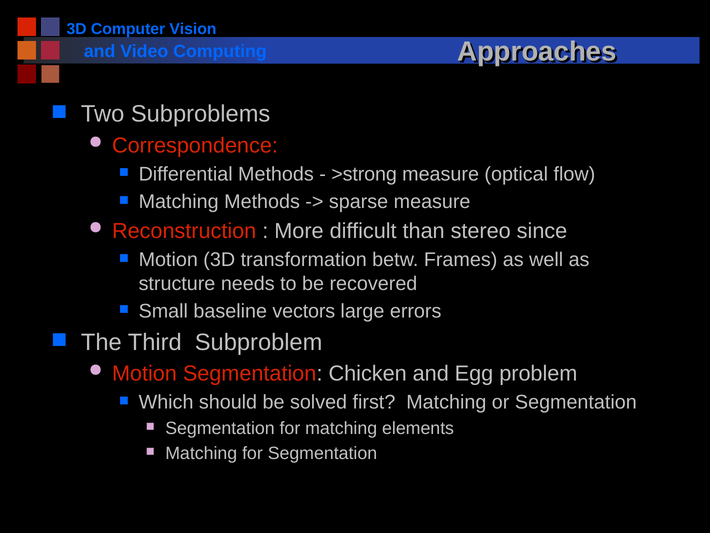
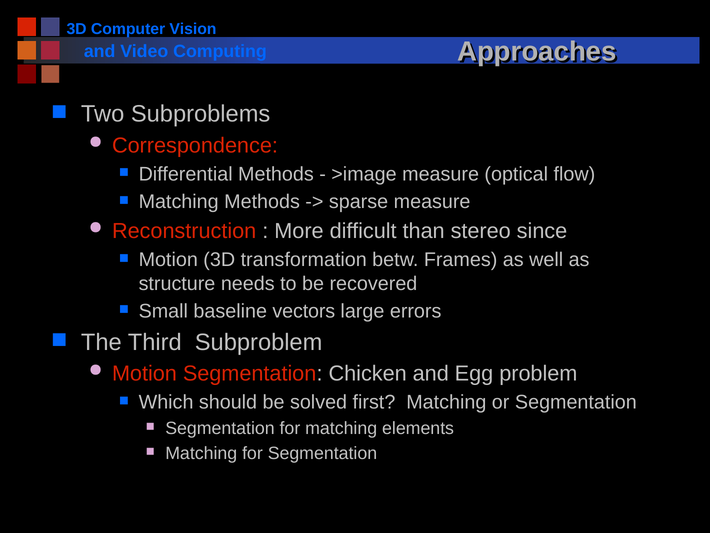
>strong: >strong -> >image (364, 174)
